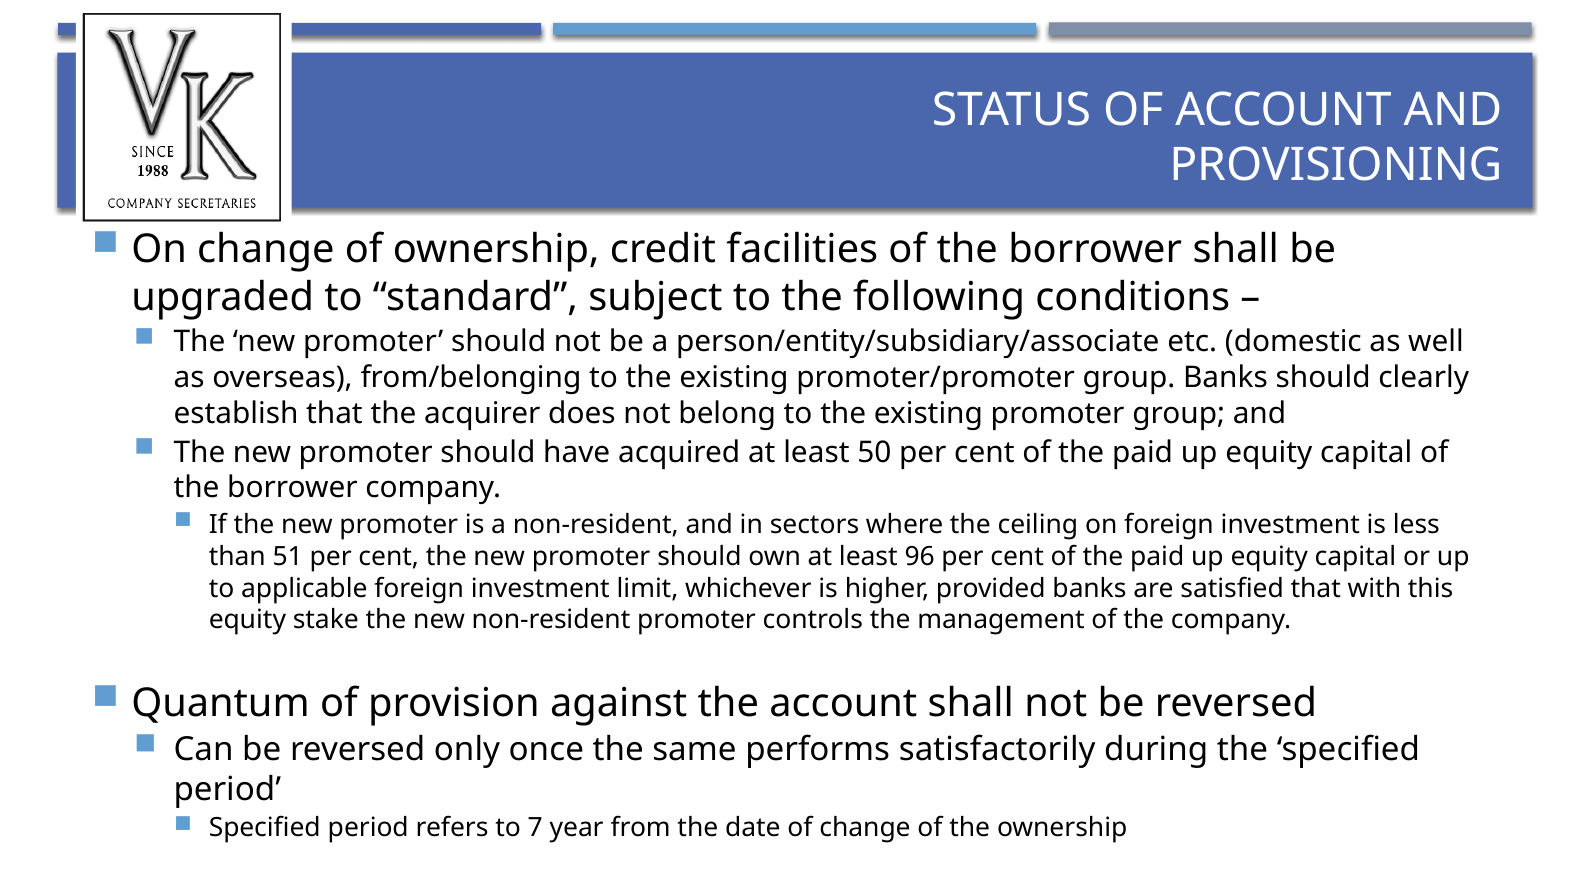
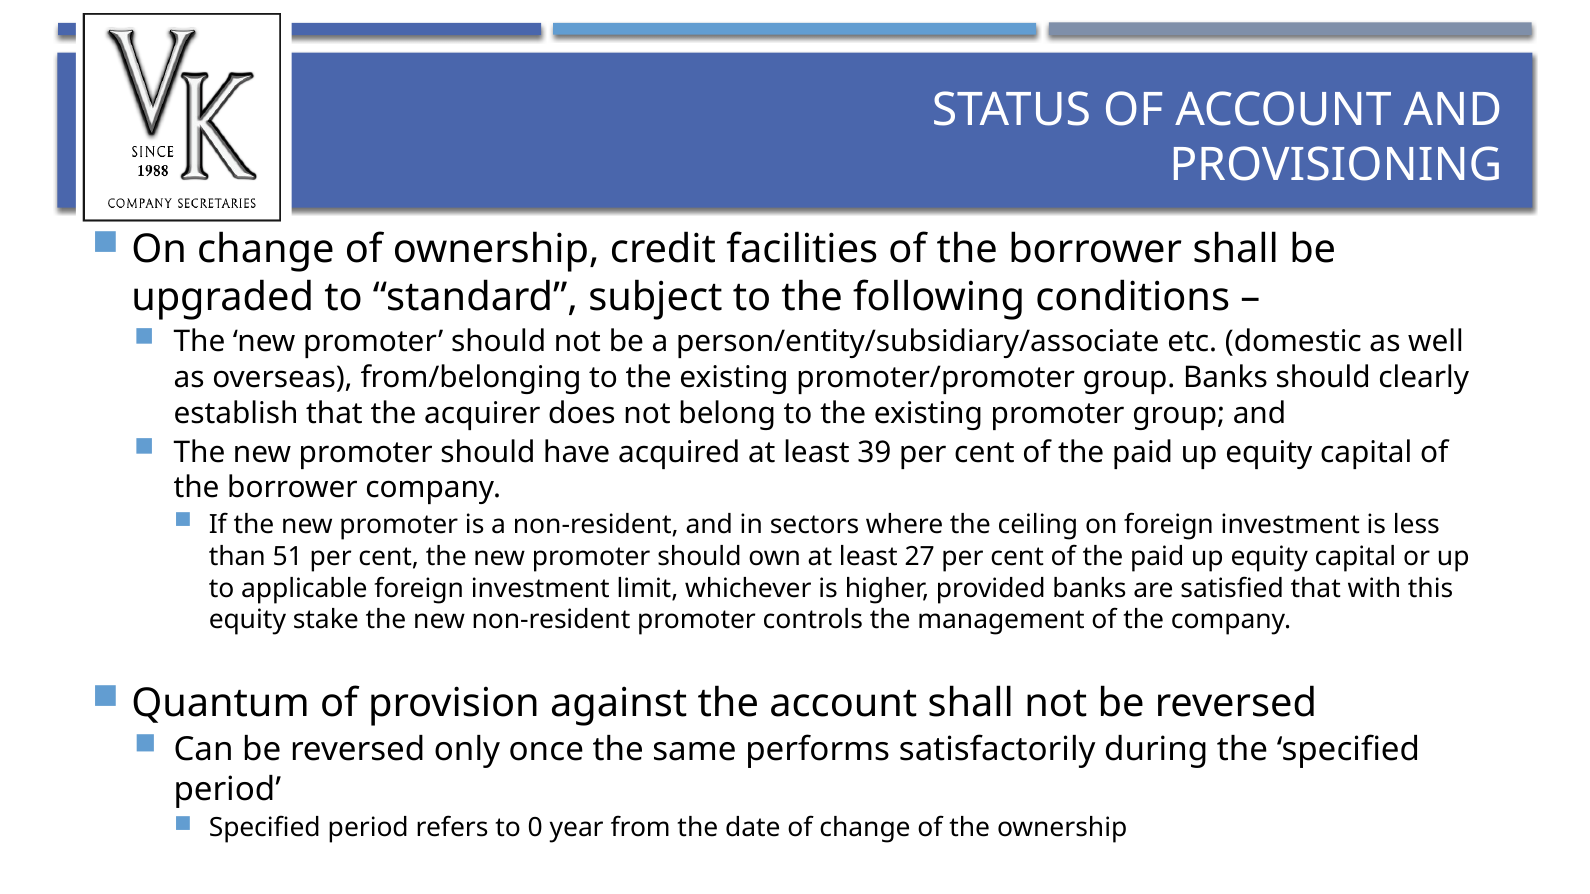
50: 50 -> 39 (874, 452)
96: 96 -> 27 (920, 557)
7: 7 -> 0 (535, 828)
